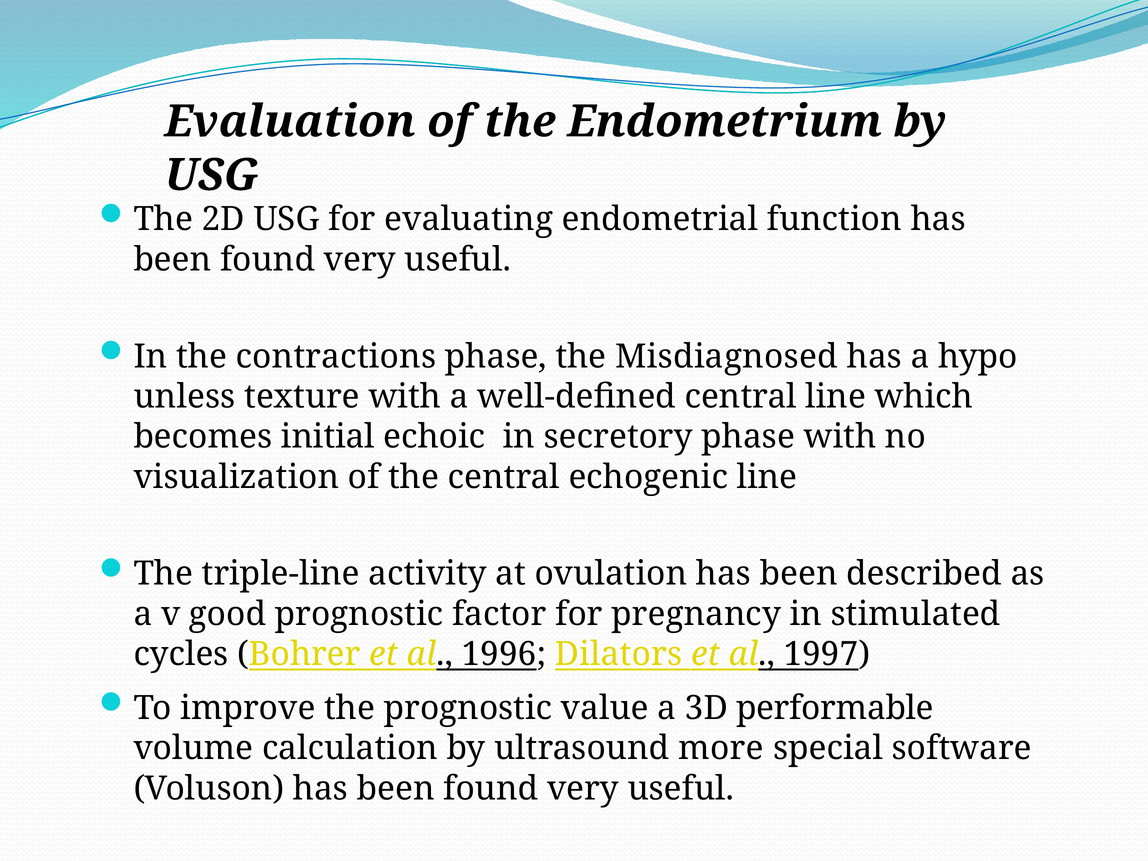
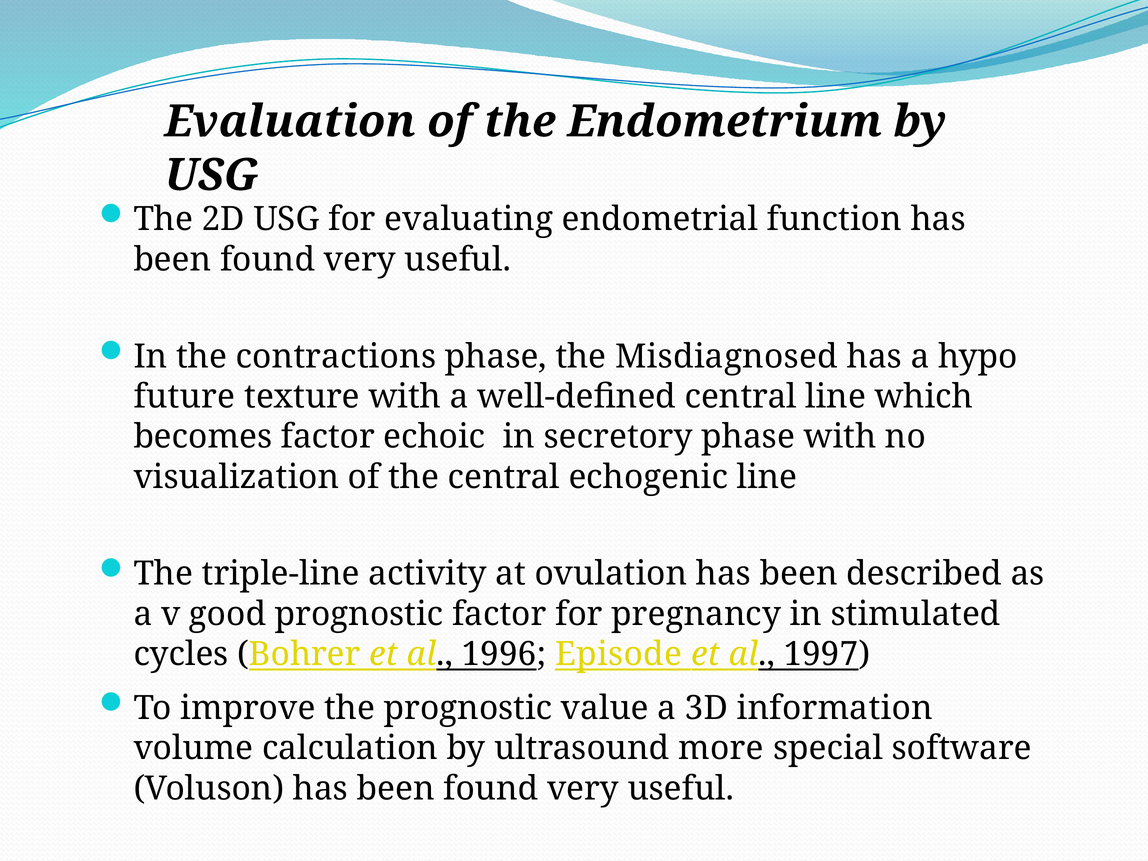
unless: unless -> future (184, 397)
becomes initial: initial -> factor (328, 437)
Dilators: Dilators -> Episode (619, 654)
performable: performable -> information (835, 708)
